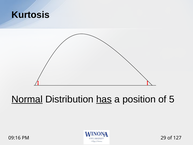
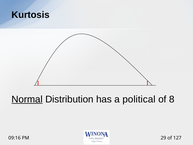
has underline: present -> none (104, 99)
position: position -> political (139, 99)
5: 5 -> 8 (172, 99)
